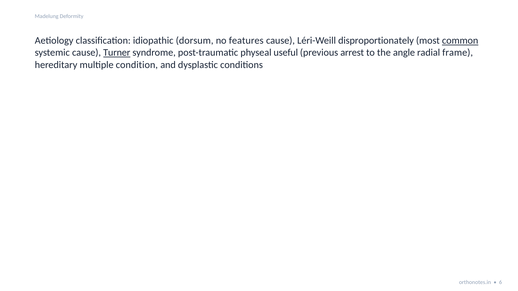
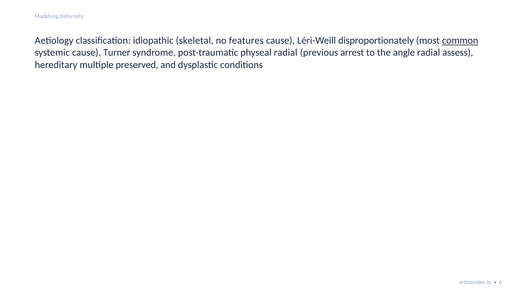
dorsum: dorsum -> skeletal (195, 41)
Turner underline: present -> none (117, 53)
physeal useful: useful -> radial (286, 53)
frame: frame -> assess (458, 53)
condition: condition -> preserved (137, 65)
